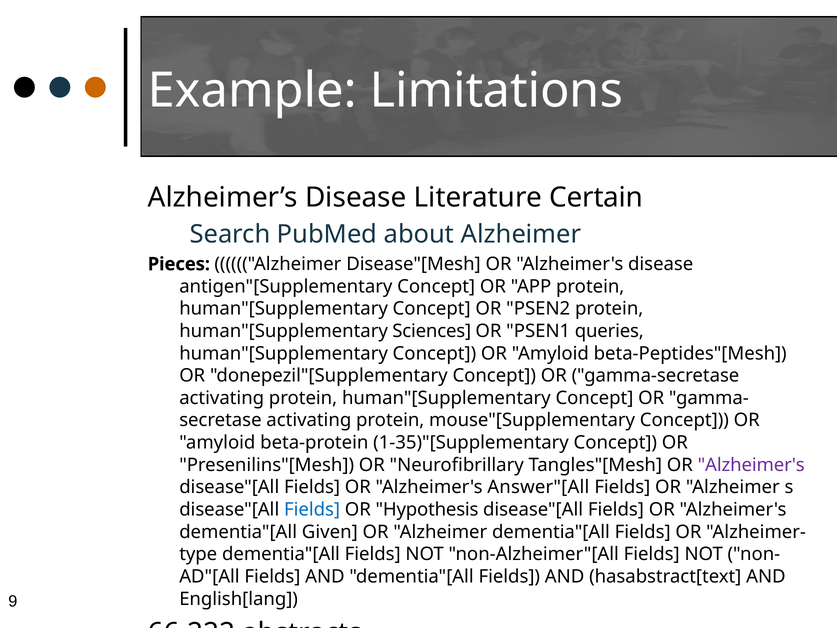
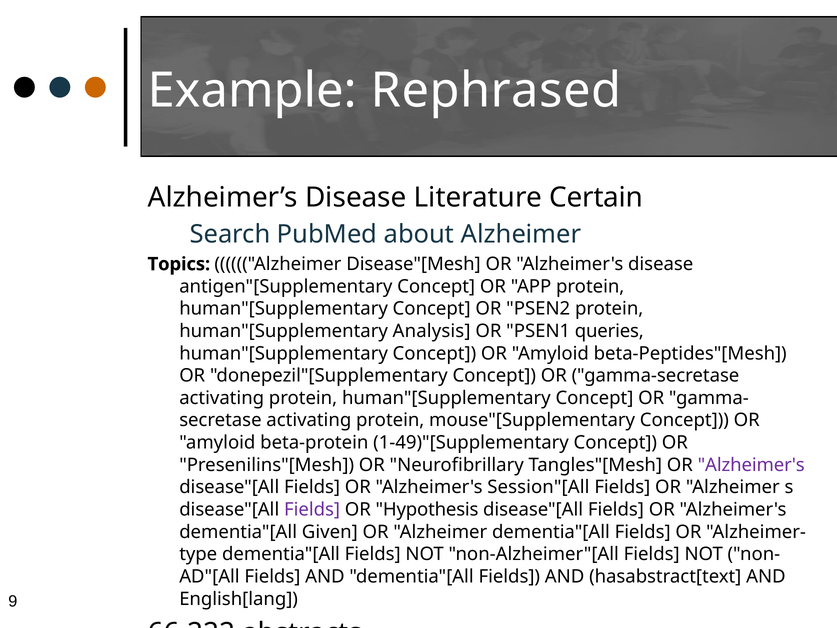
Limitations: Limitations -> Rephrased (496, 91)
Pieces: Pieces -> Topics (179, 264)
Sciences: Sciences -> Analysis (432, 331)
1-35)"[Supplementary: 1-35)"[Supplementary -> 1-49)"[Supplementary (471, 442)
Answer"[All: Answer"[All -> Session"[All (538, 487)
Fields colour: blue -> purple (312, 509)
